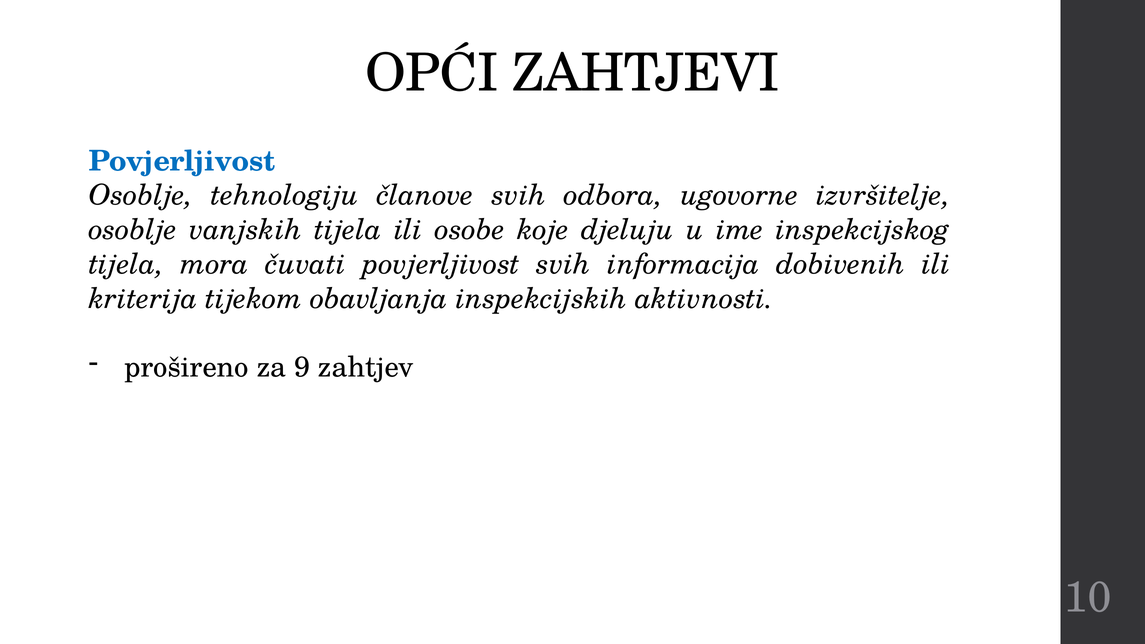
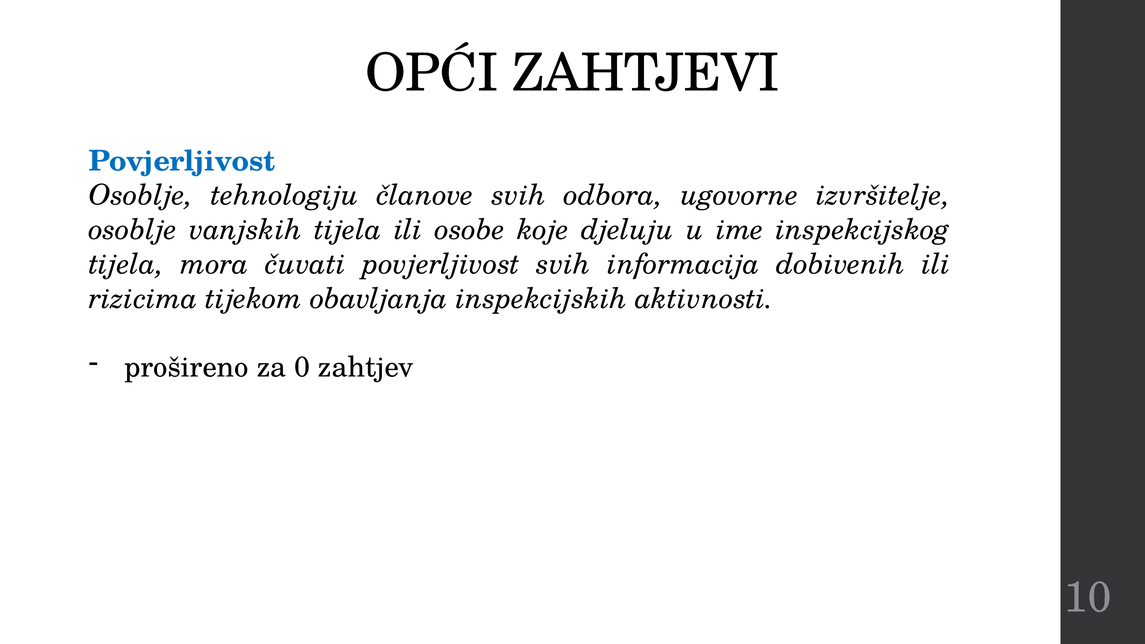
kriterija: kriterija -> rizicima (143, 299)
9: 9 -> 0 (302, 367)
